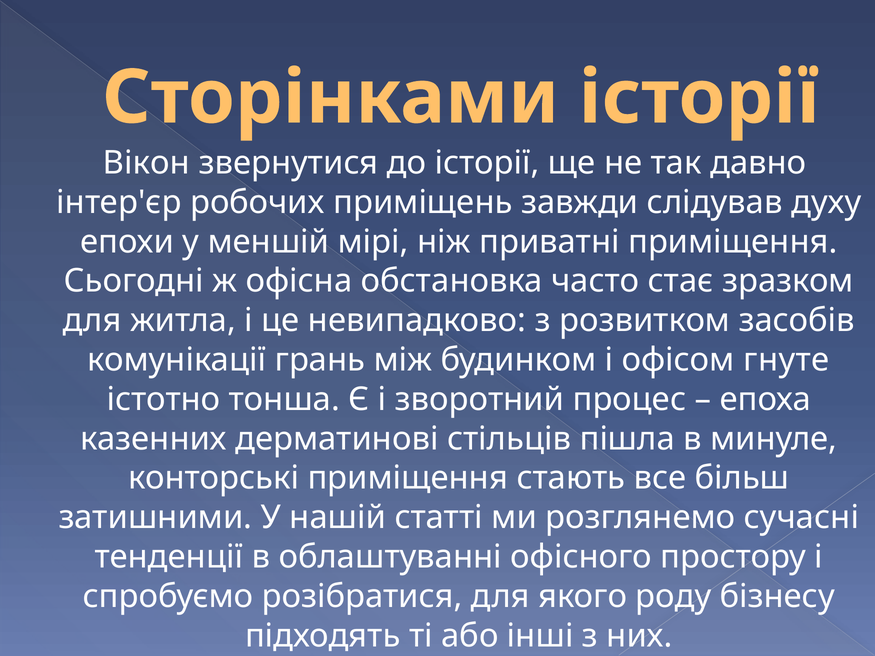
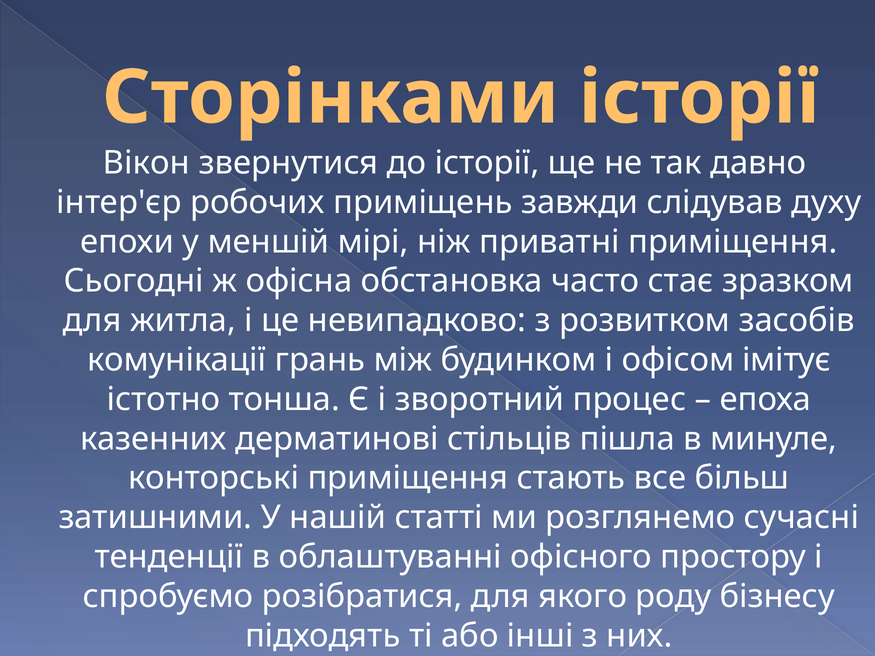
гнуте: гнуте -> імітує (787, 360)
